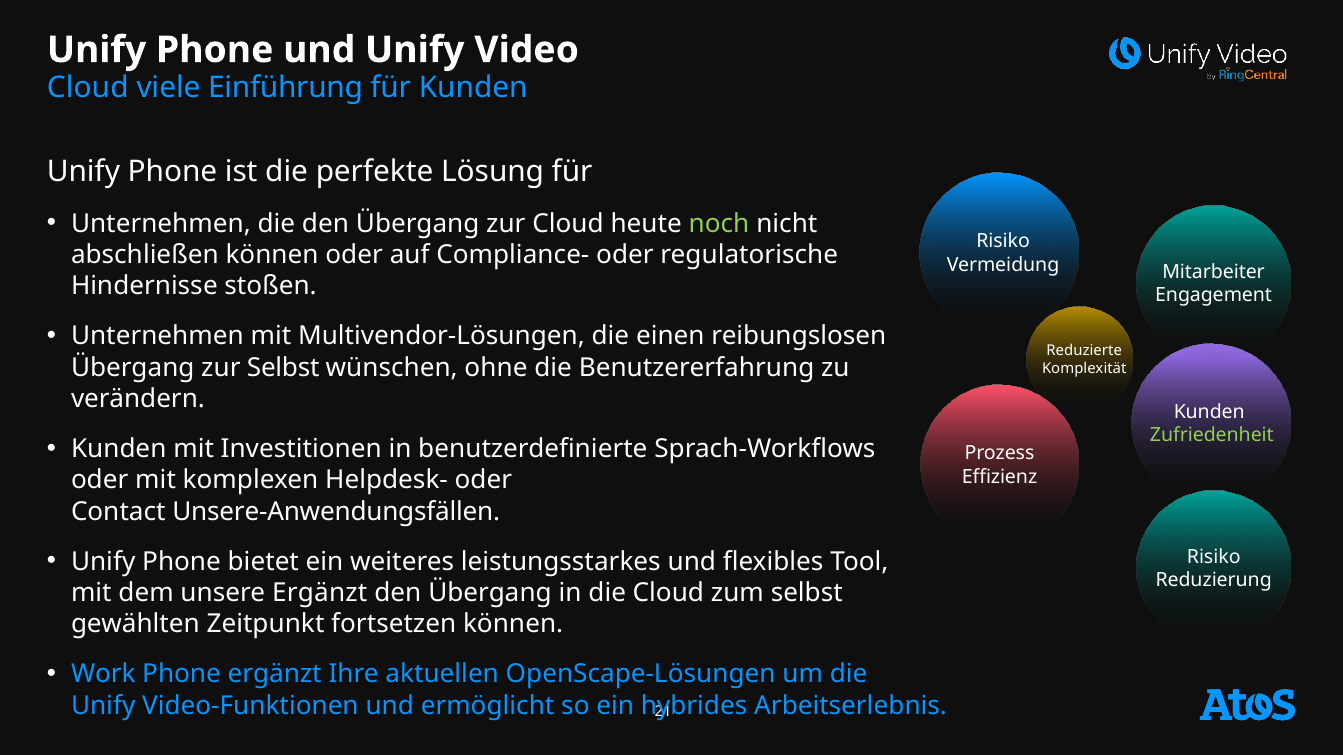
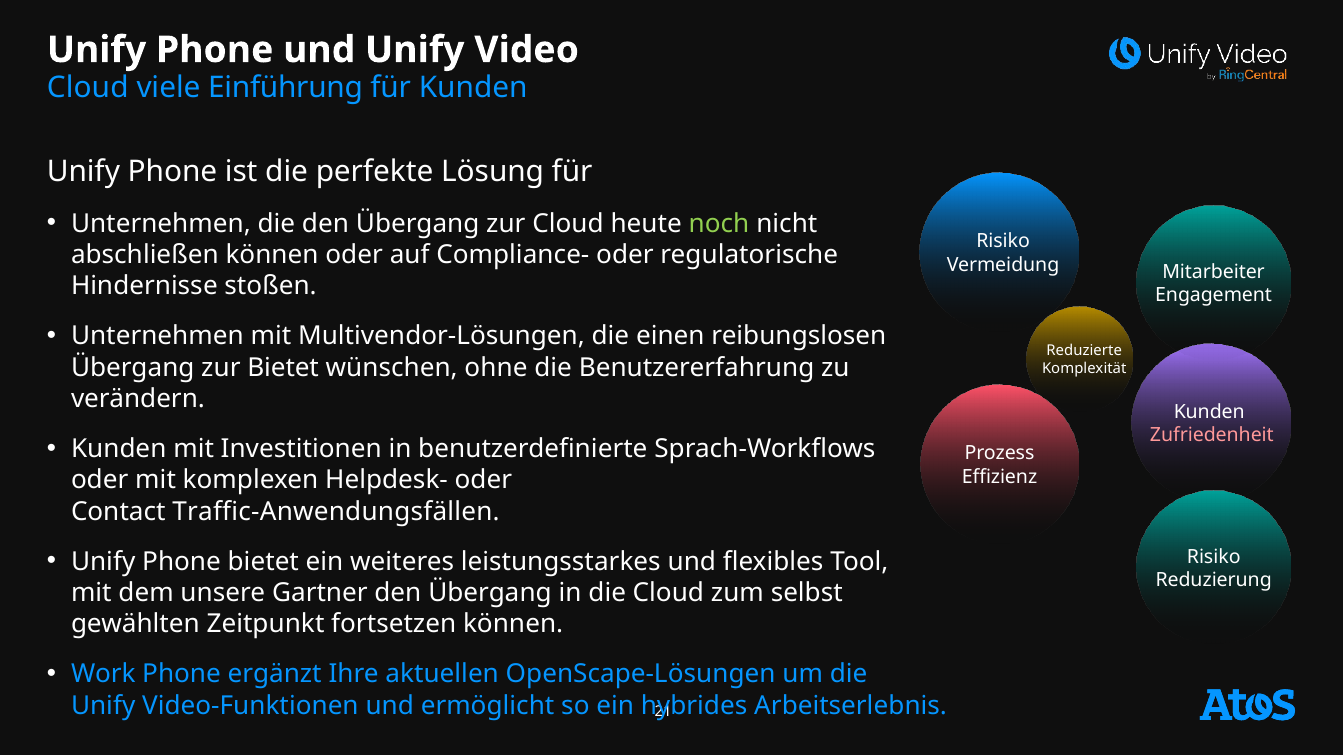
zur Selbst: Selbst -> Bietet (283, 368)
Zufriedenheit colour: light green -> pink (1212, 436)
Unsere-Anwendungsfällen: Unsere-Anwendungsfällen -> Traffic-Anwendungsfällen (336, 512)
unsere Ergänzt: Ergänzt -> Gartner (320, 593)
